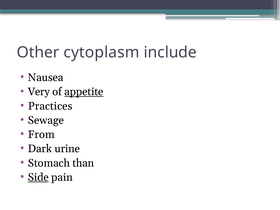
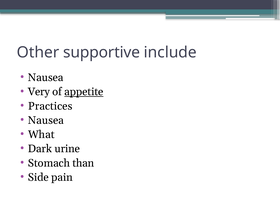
cytoplasm: cytoplasm -> supportive (102, 52)
Sewage: Sewage -> Nausea (46, 120)
From: From -> What (41, 135)
Side underline: present -> none (38, 177)
